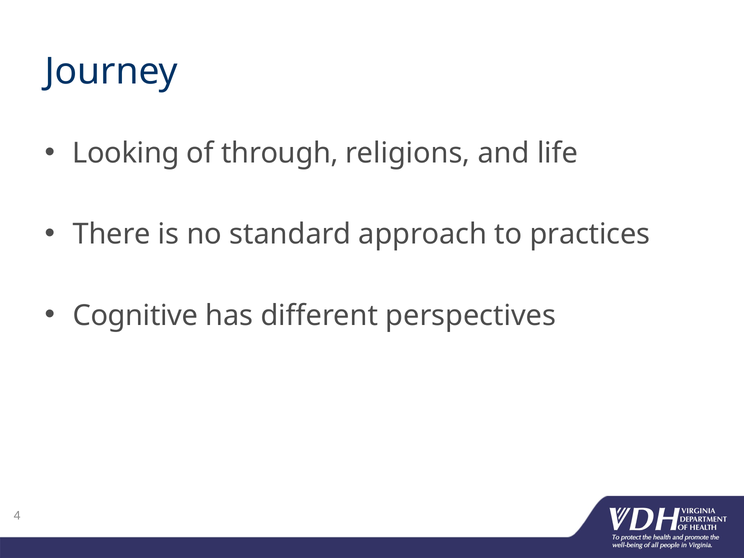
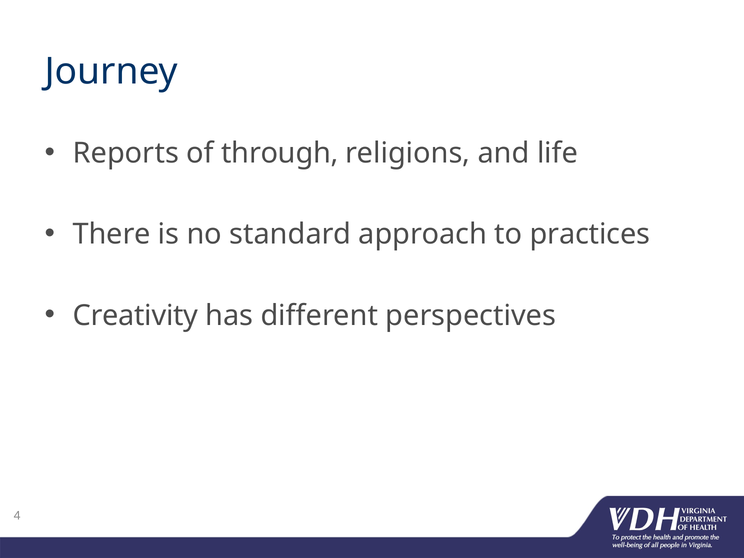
Looking: Looking -> Reports (126, 153)
Cognitive: Cognitive -> Creativity (135, 315)
